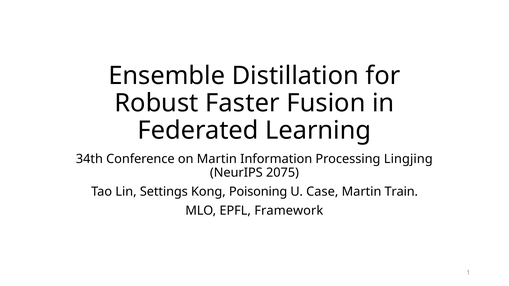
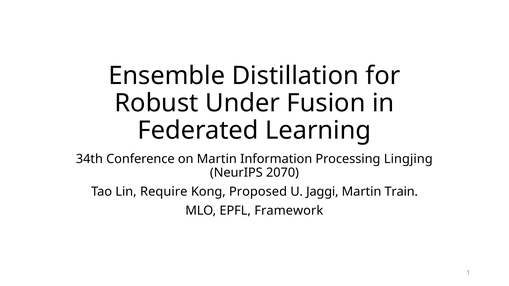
Faster: Faster -> Under (243, 103)
2075: 2075 -> 2070 (282, 173)
Settings: Settings -> Require (164, 192)
Poisoning: Poisoning -> Proposed (258, 192)
Case: Case -> Jaggi (322, 192)
